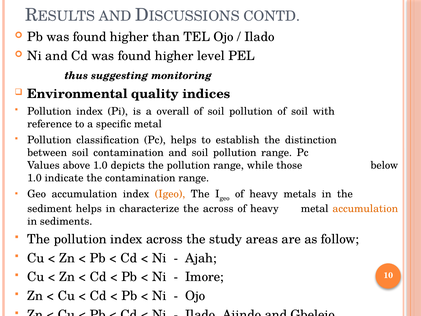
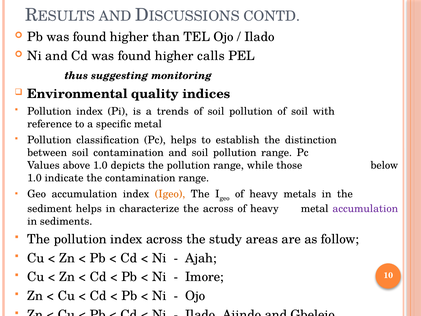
level: level -> calls (211, 56)
overall: overall -> trends (173, 111)
accumulation colour: orange -> purple (365, 209)
